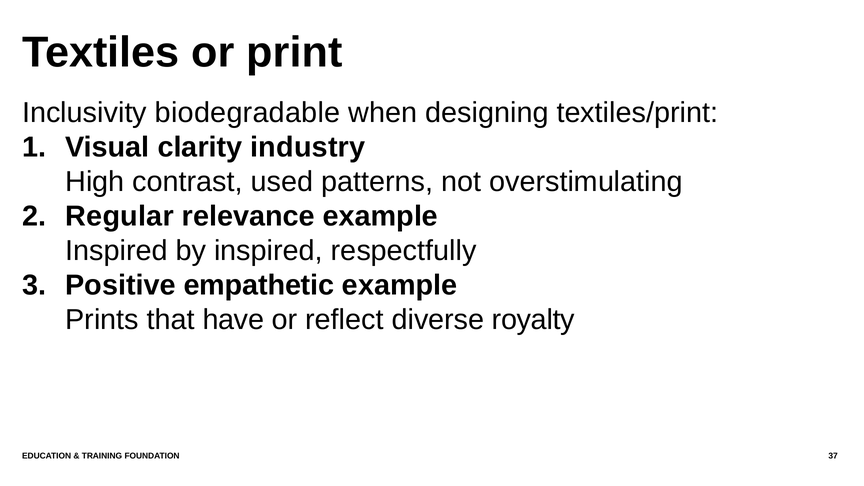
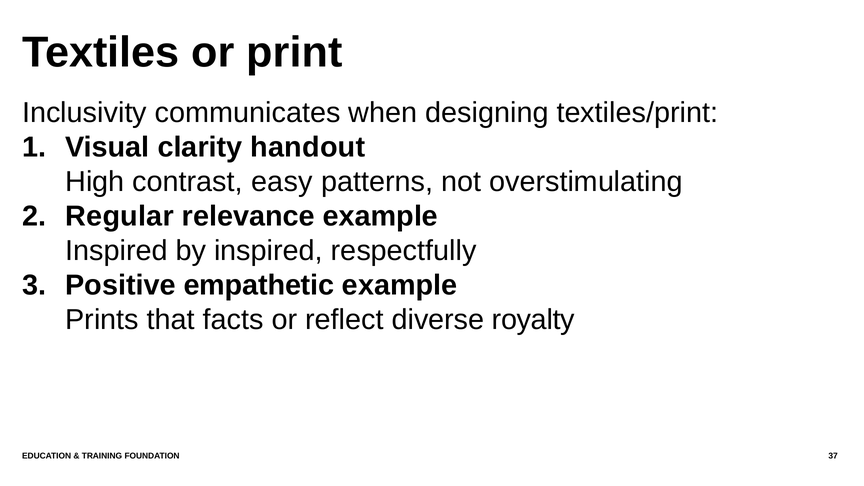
biodegradable: biodegradable -> communicates (248, 113)
industry: industry -> handout (308, 147)
used: used -> easy (282, 182)
have: have -> facts (233, 320)
